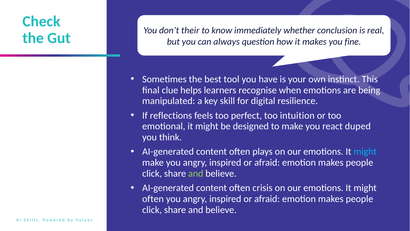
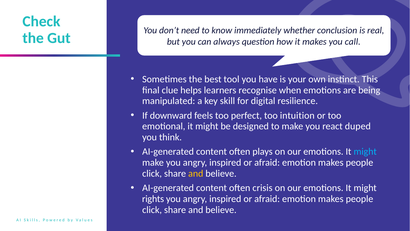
their: their -> need (190, 30)
fine: fine -> call (353, 42)
reflections: reflections -> downward (171, 115)
and colour: light green -> yellow (196, 173)
often: often -> rights (153, 199)
